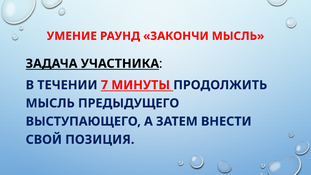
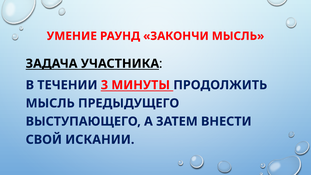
7: 7 -> 3 (104, 85)
ПОЗИЦИЯ: ПОЗИЦИЯ -> ИСКАНИИ (100, 140)
